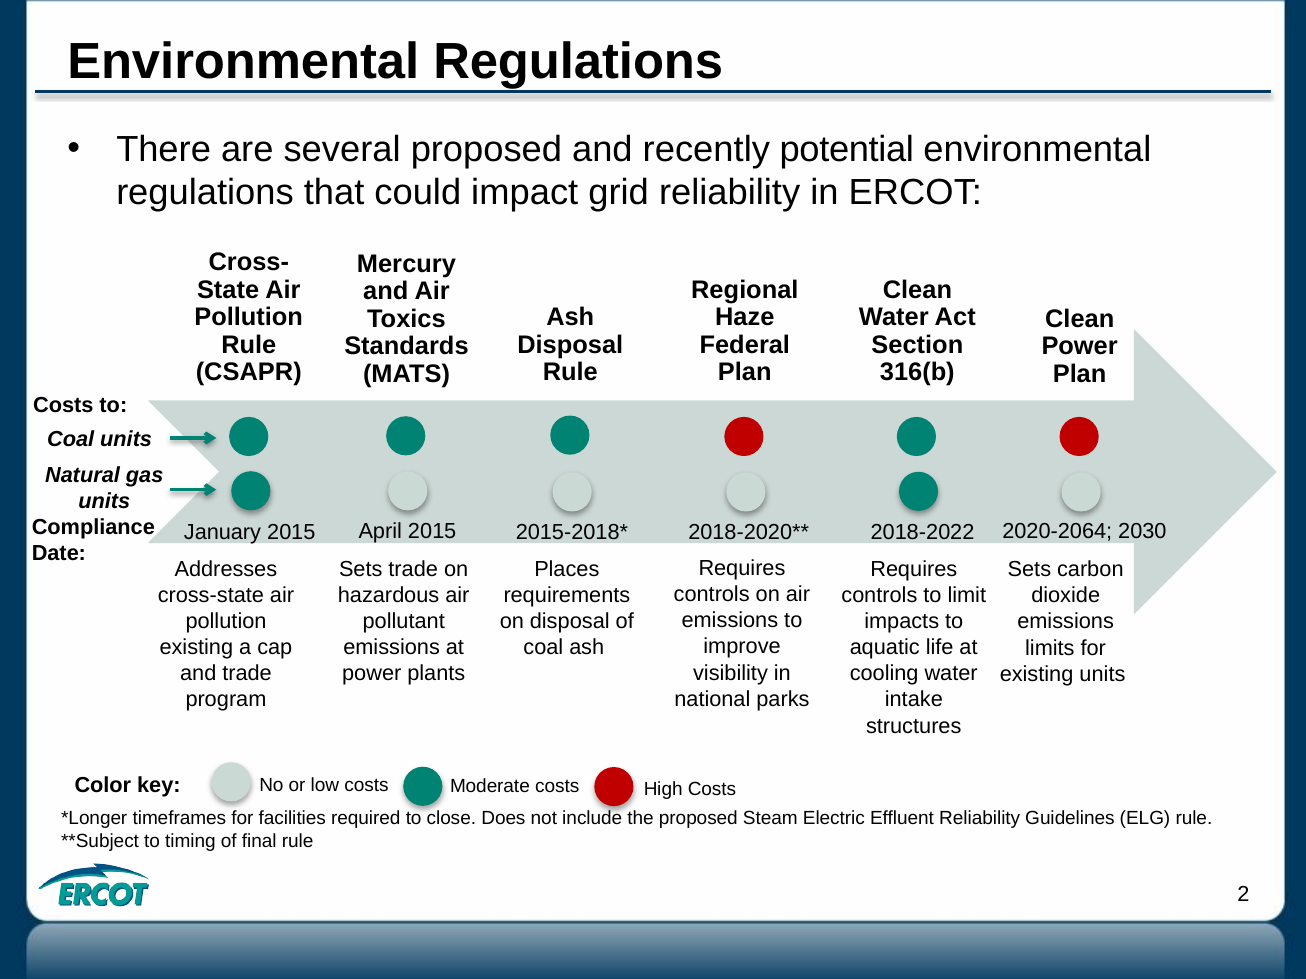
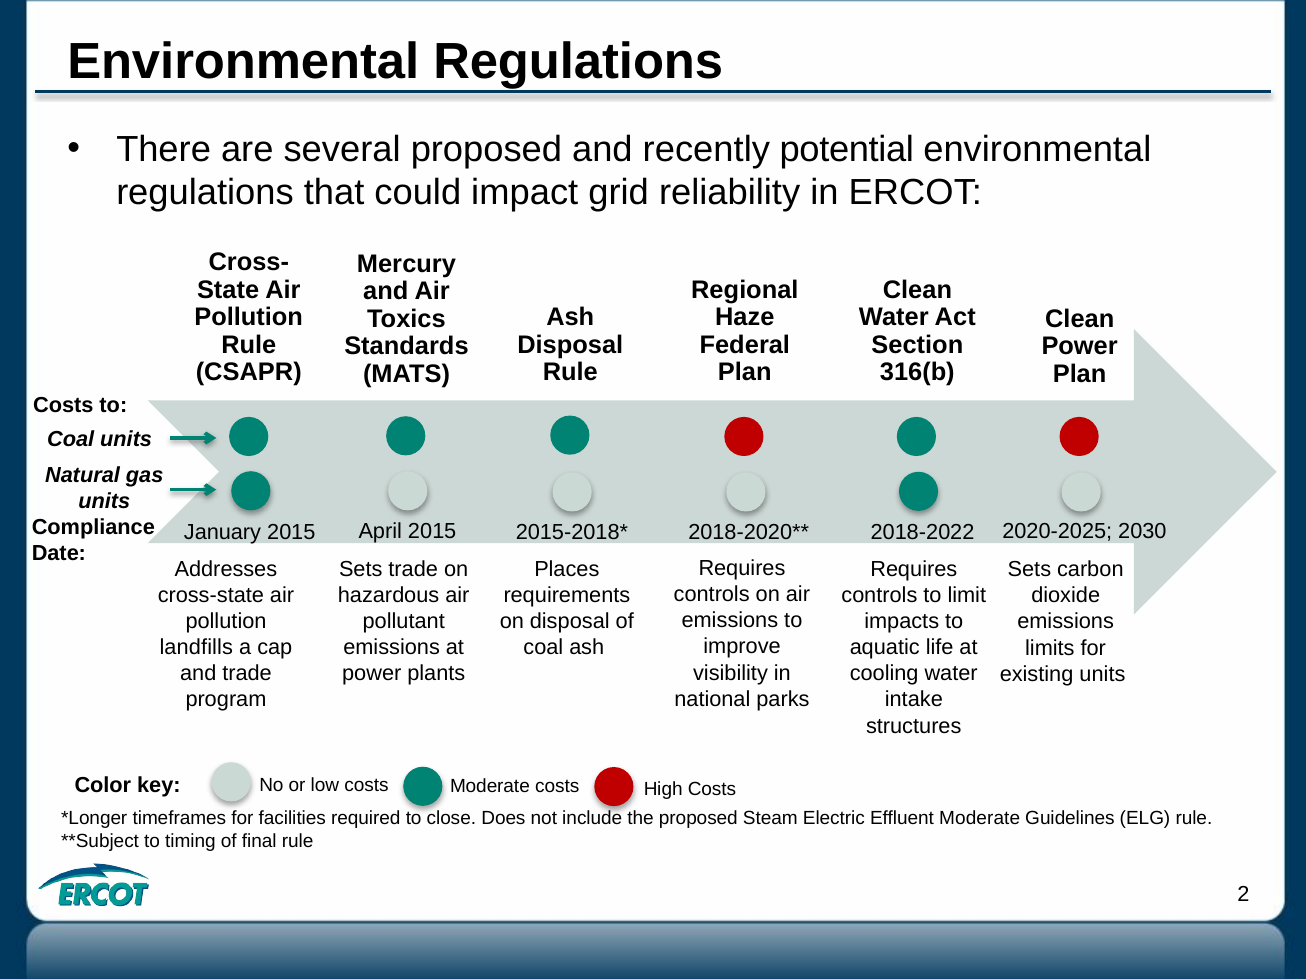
2020-2064: 2020-2064 -> 2020-2025 (1057, 532)
existing: existing -> landfills (196, 648)
Effluent Reliability: Reliability -> Moderate (980, 819)
